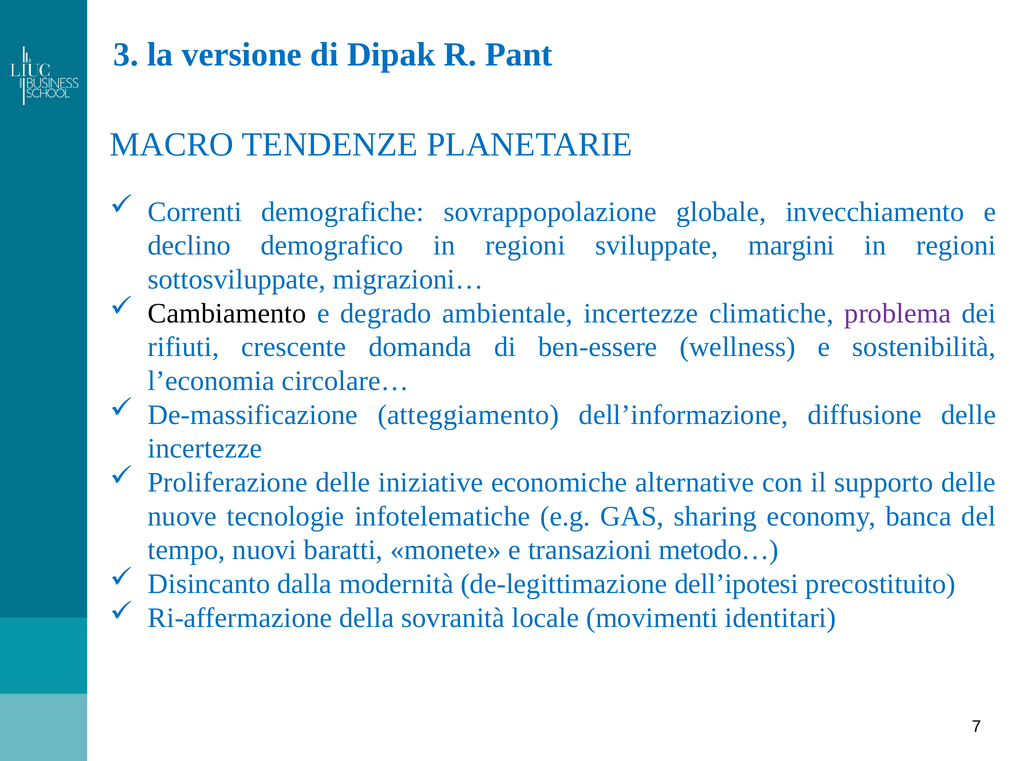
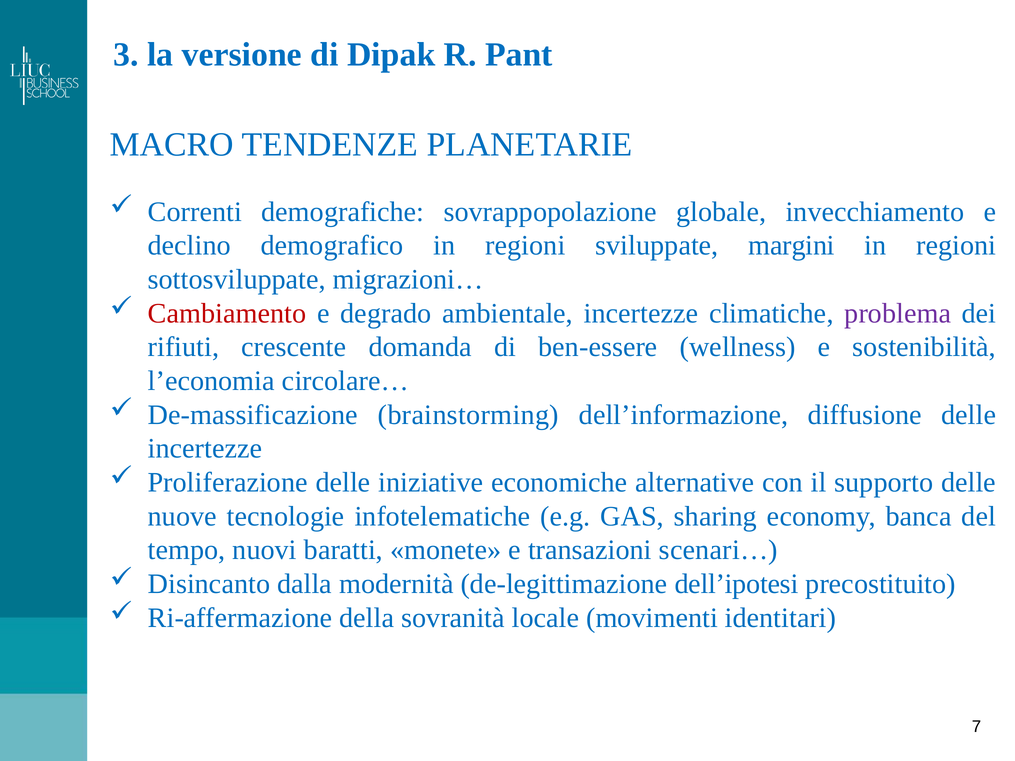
Cambiamento colour: black -> red (227, 313)
atteggiamento: atteggiamento -> brainstorming (468, 415)
metodo…: metodo… -> scenari… (718, 550)
